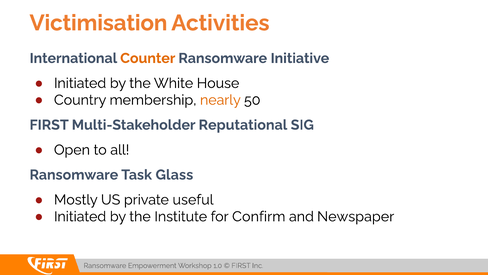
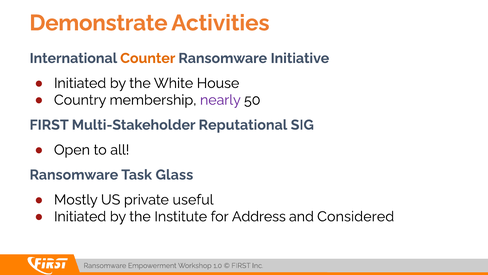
Victimisation: Victimisation -> Demonstrate (98, 23)
nearly colour: orange -> purple (220, 100)
Confirm: Confirm -> Address (259, 216)
Newspaper: Newspaper -> Considered (356, 216)
